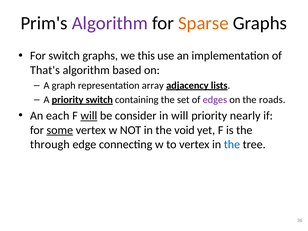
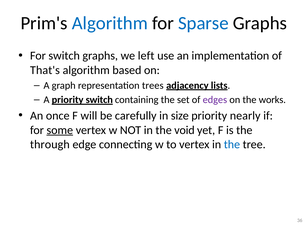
Algorithm colour: purple -> blue (110, 23)
Sparse colour: orange -> blue (203, 23)
this: this -> left (146, 56)
array: array -> trees (153, 85)
roads: roads -> works (272, 100)
each: each -> once (58, 116)
will underline: present -> none (89, 116)
consider: consider -> carefully (136, 116)
in will: will -> size (180, 116)
